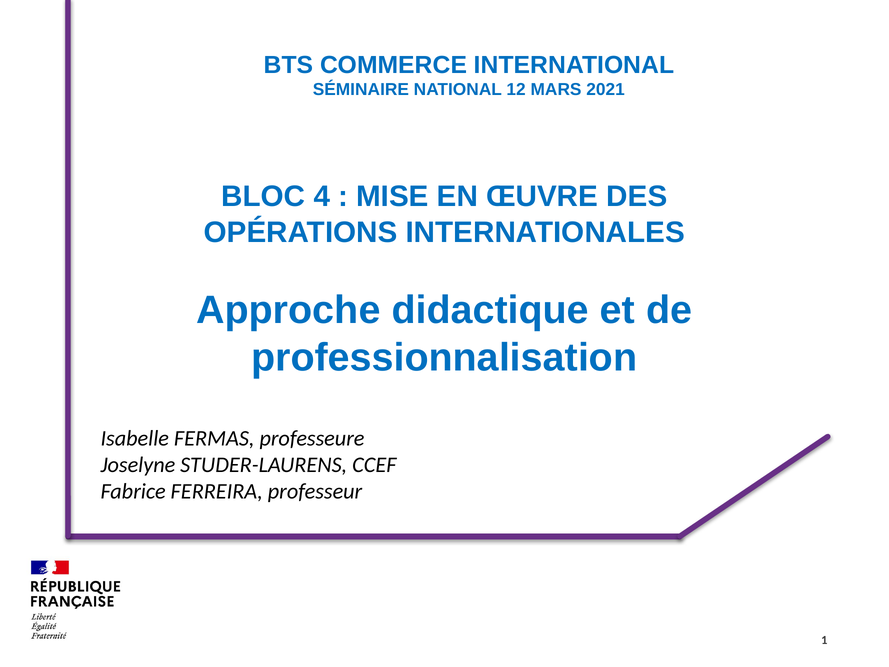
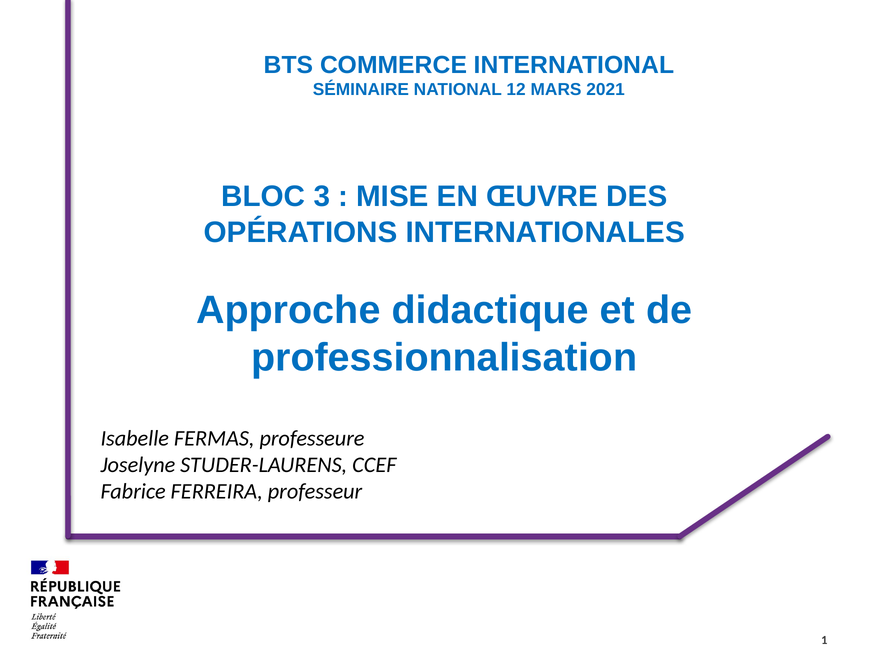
4: 4 -> 3 (322, 197)
